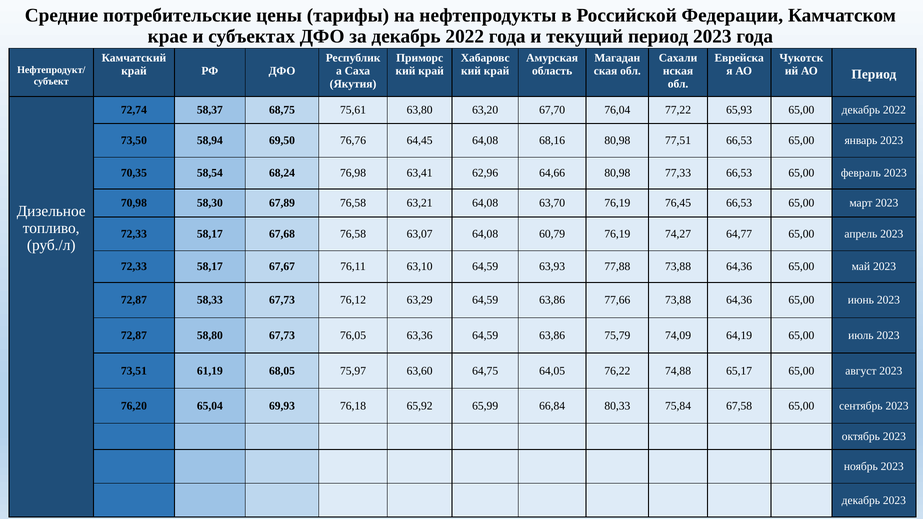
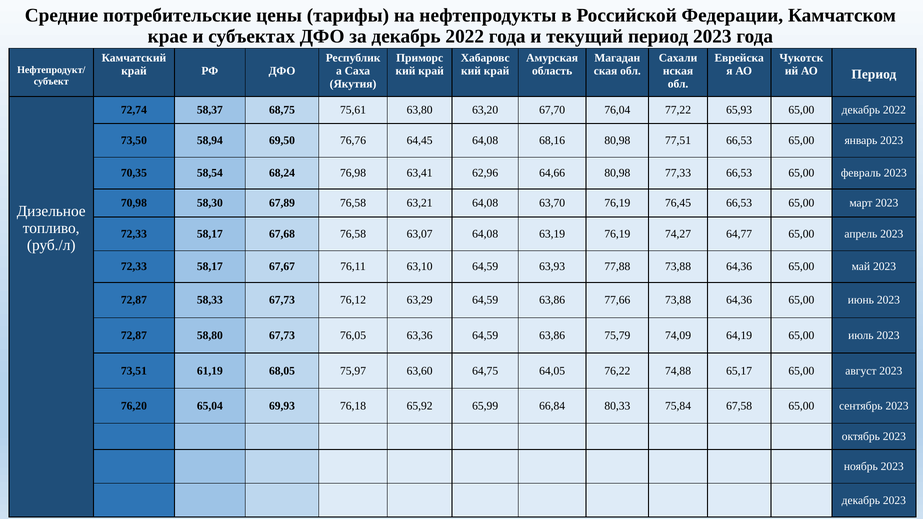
60,79: 60,79 -> 63,19 (552, 234)
